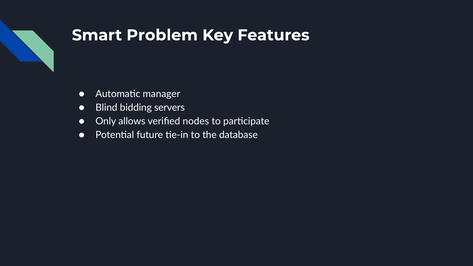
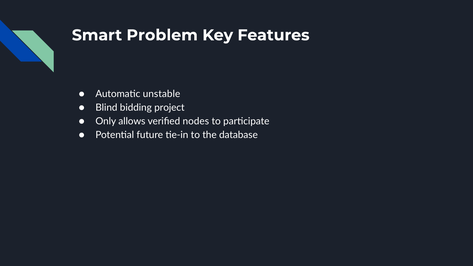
manager: manager -> unstable (162, 94)
servers: servers -> project (169, 108)
